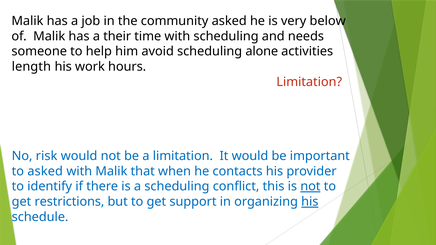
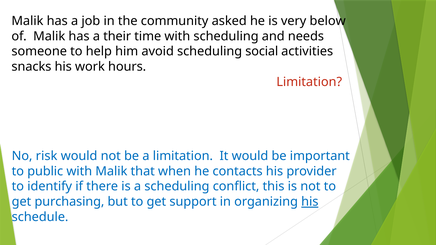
alone: alone -> social (262, 51)
length: length -> snacks (31, 67)
to asked: asked -> public (45, 171)
not underline: present -> none (310, 187)
restrictions: restrictions -> purchasing (69, 202)
